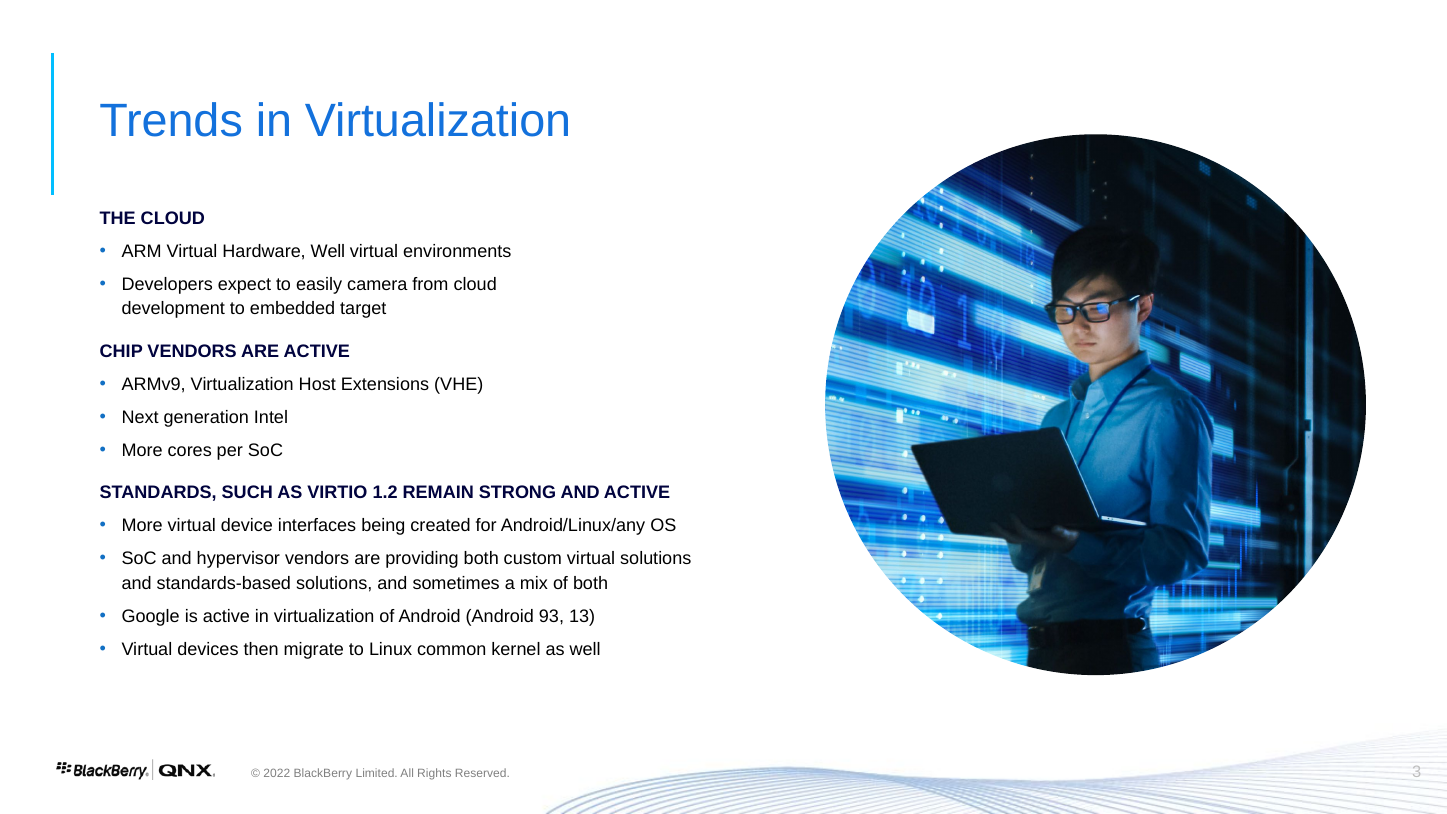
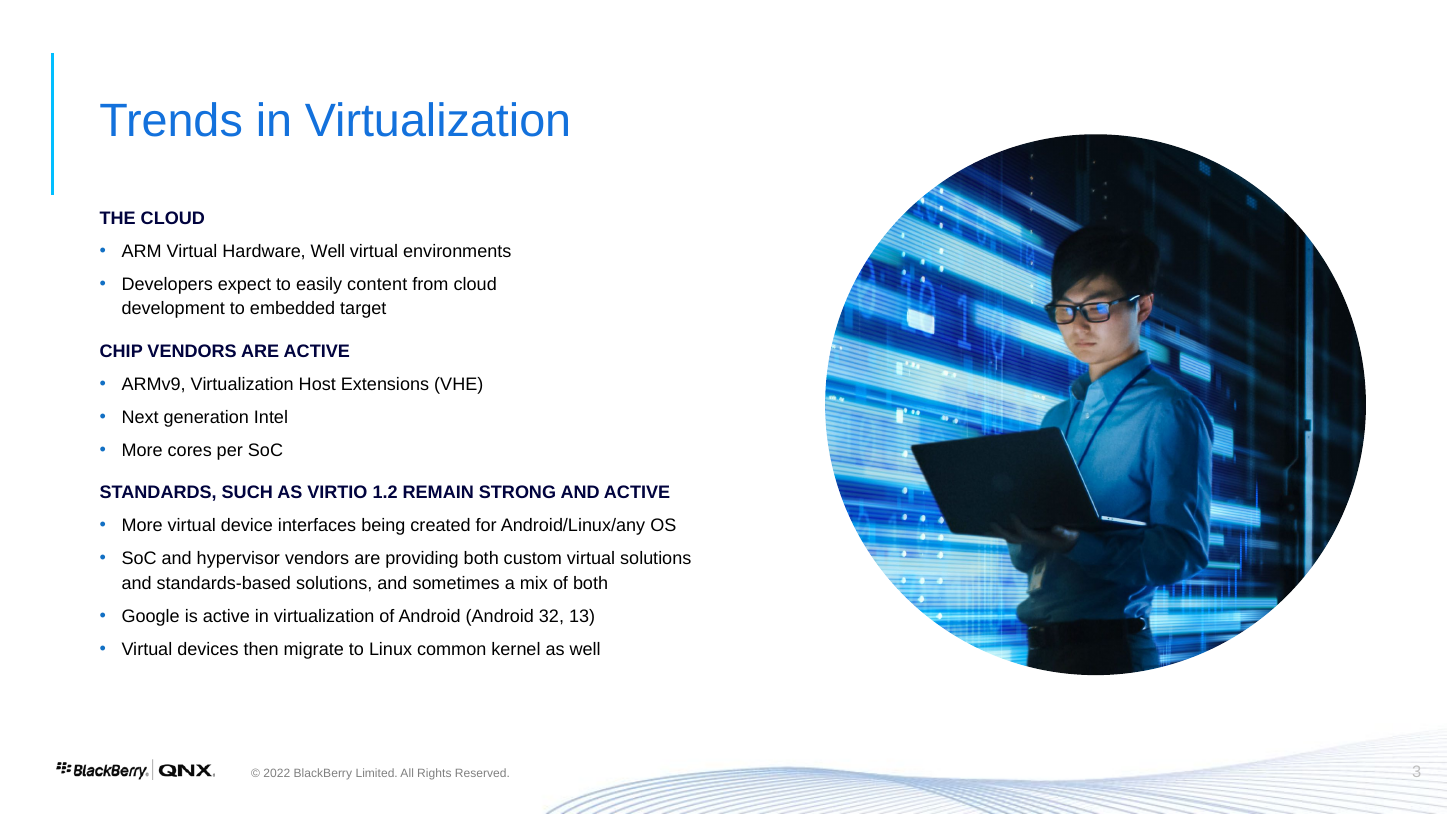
camera: camera -> content (377, 285)
93: 93 -> 32 (551, 616)
